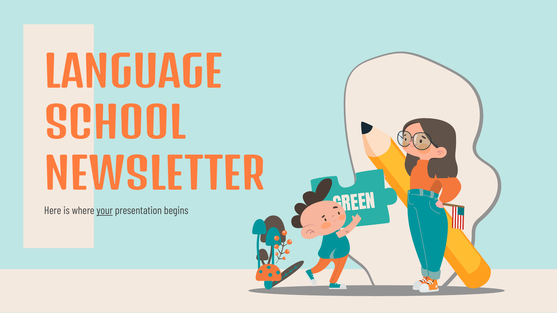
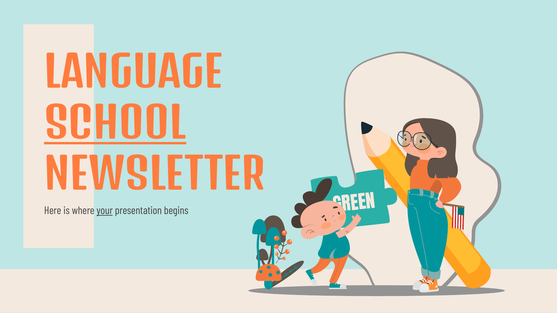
SCHOOL underline: none -> present (115, 125)
